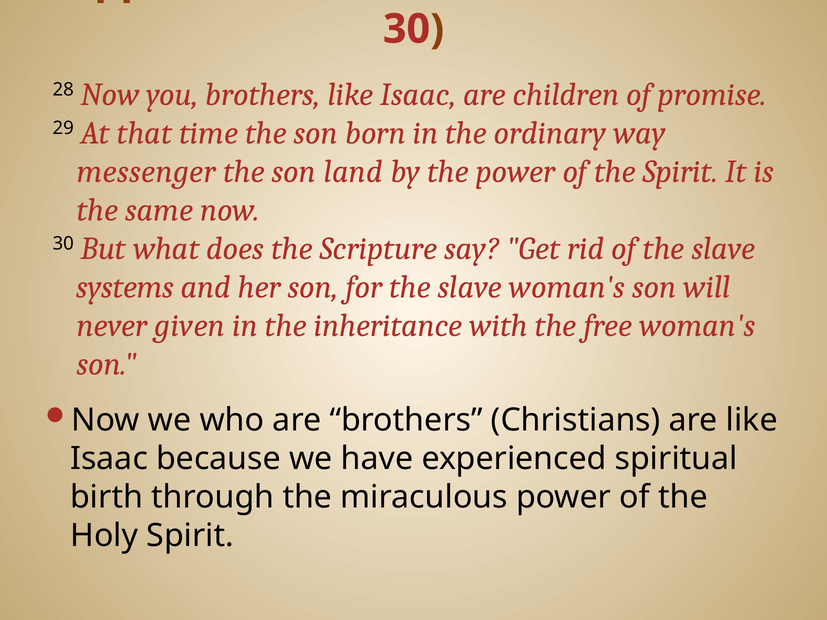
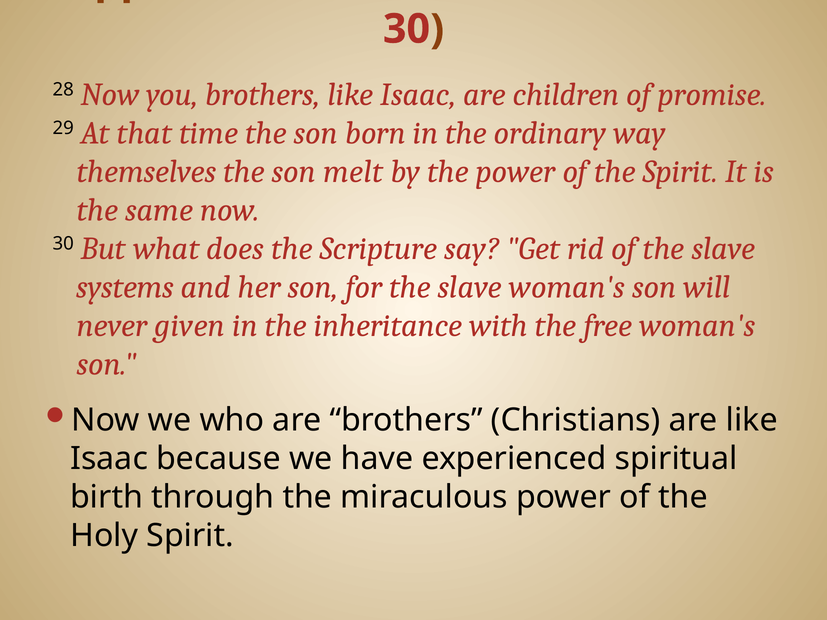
messenger: messenger -> themselves (146, 172)
land: land -> melt (353, 172)
